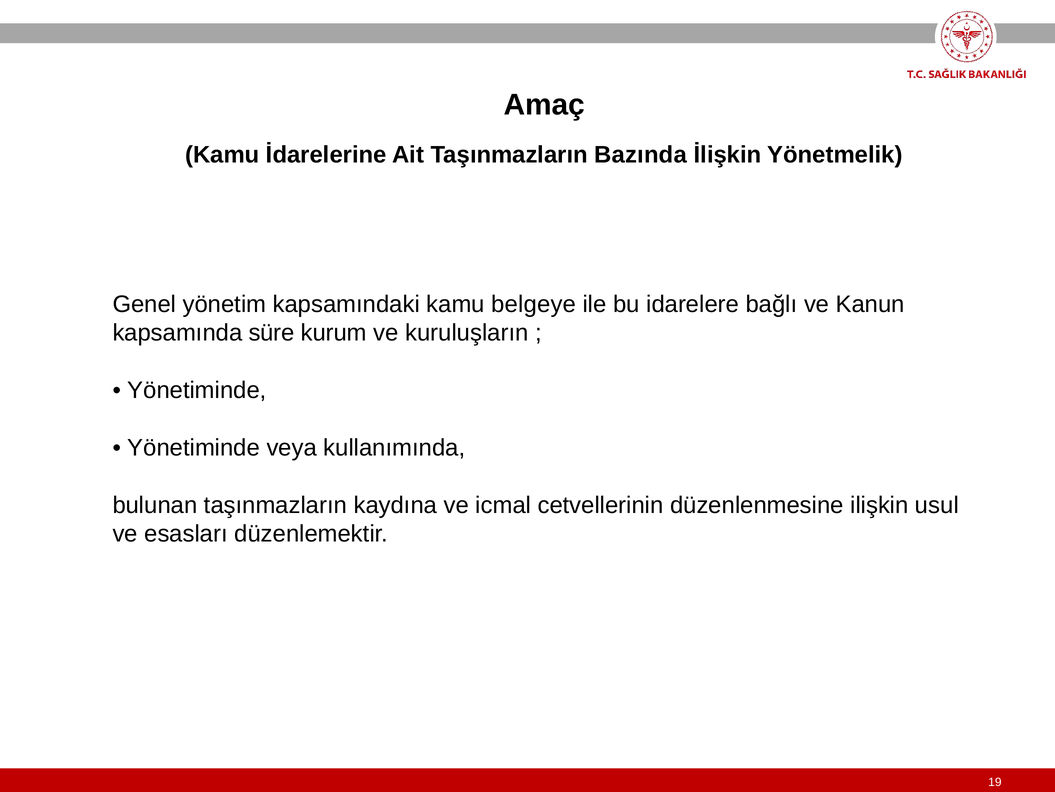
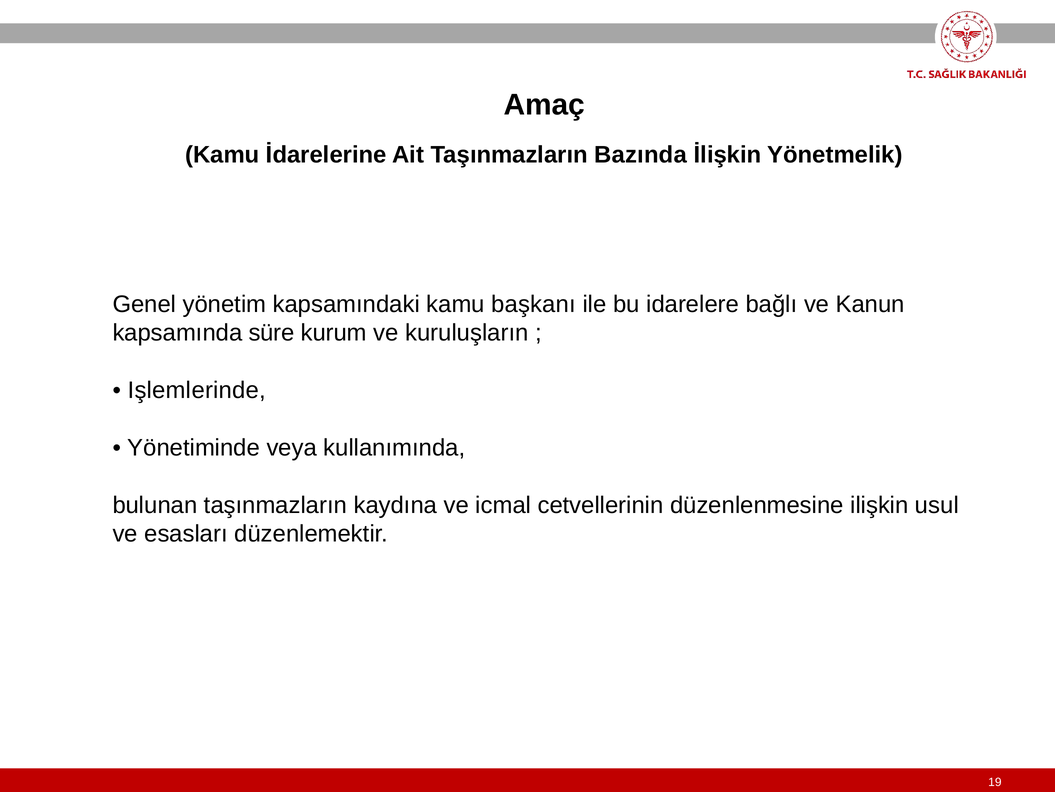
belgeye: belgeye -> başkanı (534, 304)
Yönetiminde: Yönetiminde -> Işlemlerinde (197, 390)
